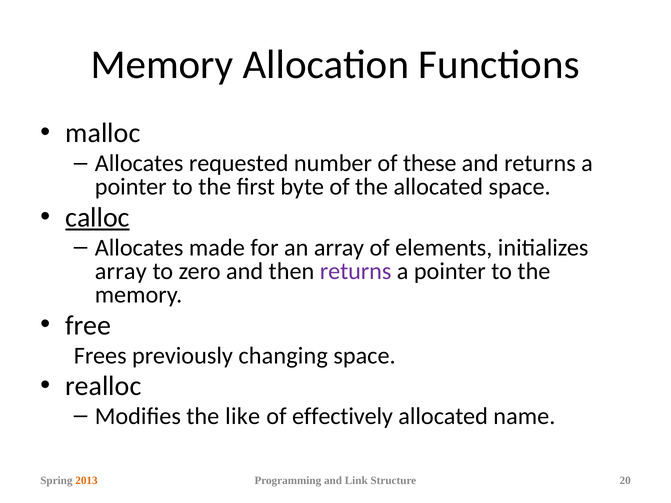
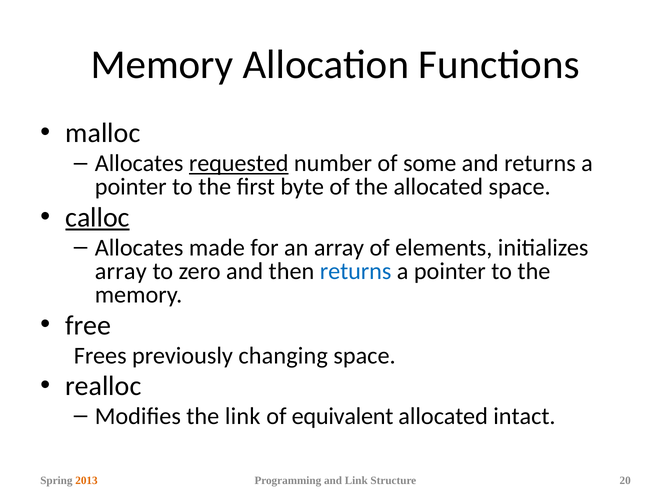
requested underline: none -> present (239, 164)
these: these -> some (430, 164)
returns colour: purple -> blue (356, 271)
the like: like -> link (243, 416)
effectively: effectively -> equivalent (343, 416)
name: name -> intact (524, 416)
